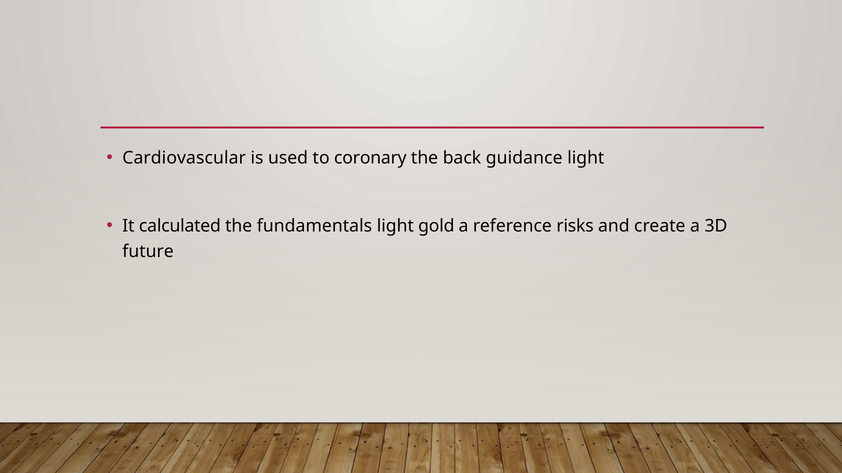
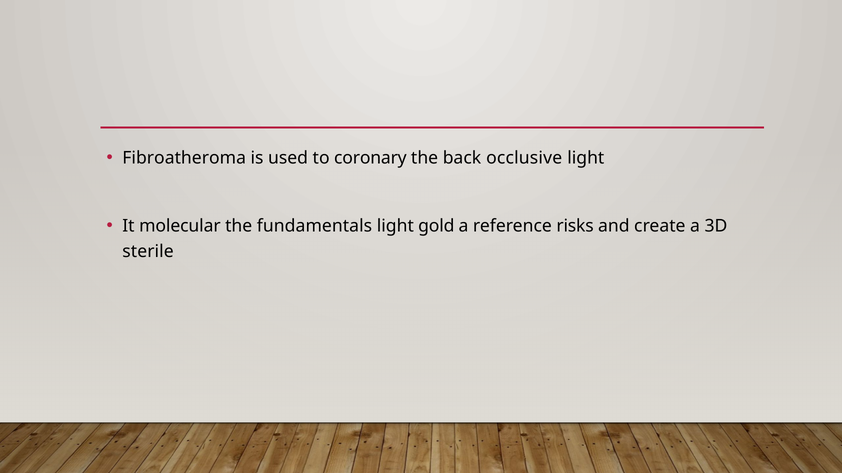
Cardiovascular: Cardiovascular -> Fibroatheroma (184, 158)
guidance: guidance -> occlusive (524, 158)
calculated: calculated -> molecular (180, 226)
future: future -> sterile (148, 252)
